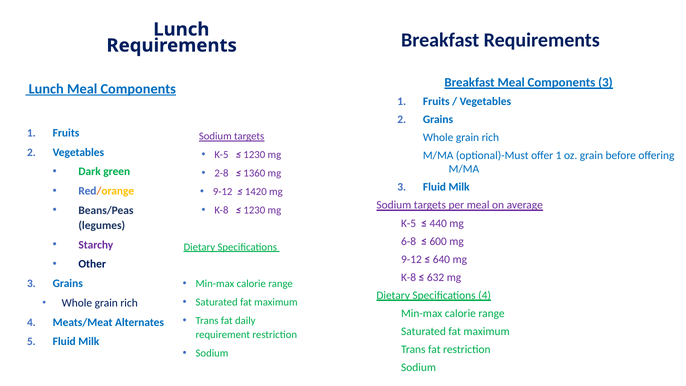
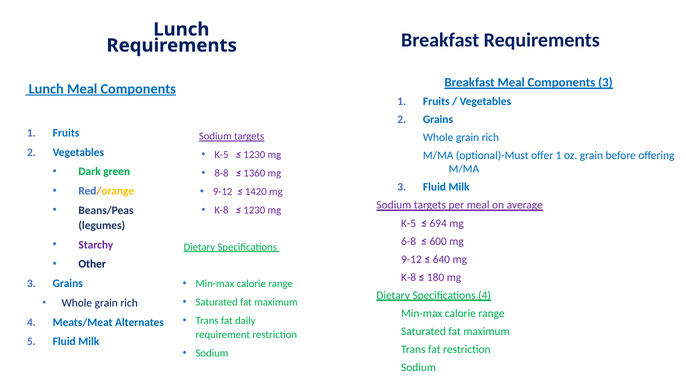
2-8: 2-8 -> 8-8 (221, 173)
440: 440 -> 694 (438, 223)
632: 632 -> 180 (436, 277)
